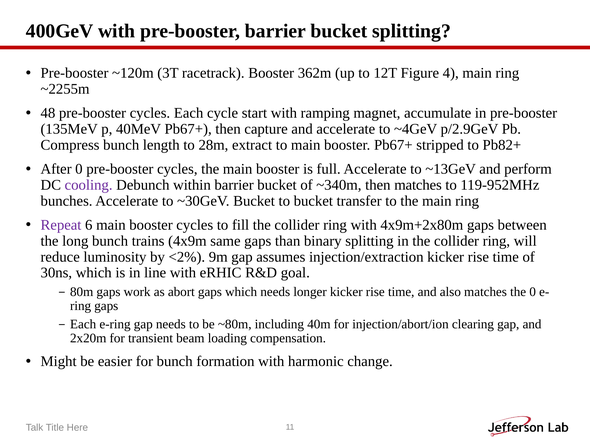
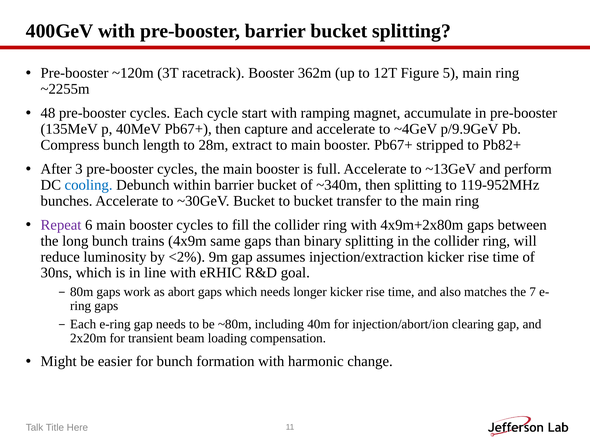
4: 4 -> 5 (451, 73)
p/2.9GeV: p/2.9GeV -> p/9.9GeV (469, 129)
After 0: 0 -> 3 (79, 169)
cooling colour: purple -> blue (89, 185)
then matches: matches -> splitting (418, 185)
the 0: 0 -> 7 (533, 292)
